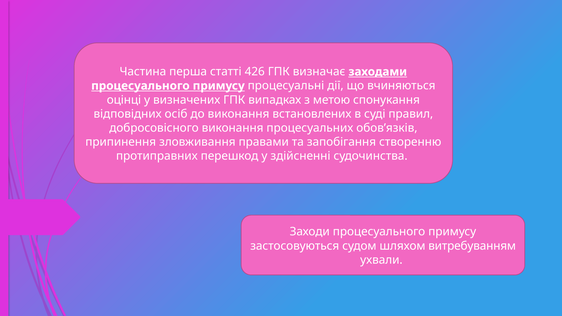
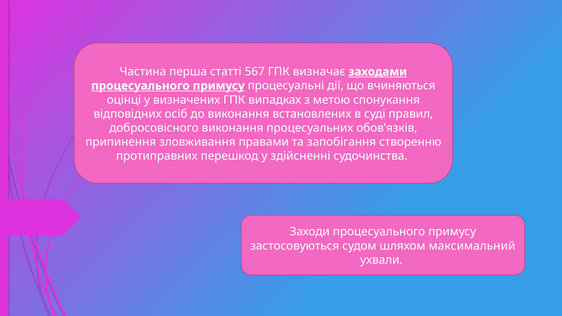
426: 426 -> 567 (255, 72)
витребуванням: витребуванням -> максимальний (472, 246)
